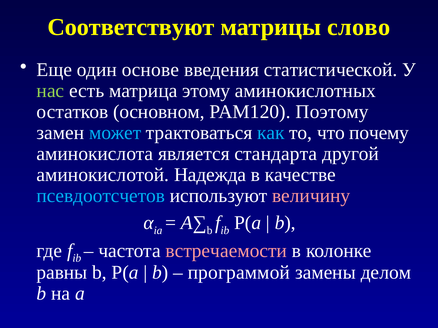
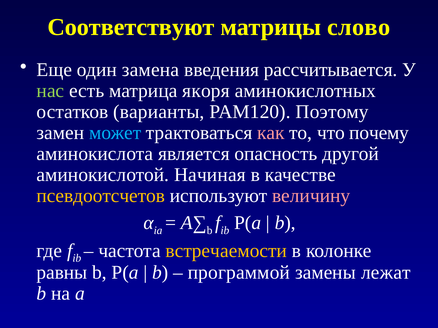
основе: основе -> замена (150, 70)
статистической: статистической -> рассчитывается (331, 70)
этому: этому -> якоря (206, 91)
основном: основном -> варианты (159, 112)
как colour: light blue -> pink (271, 133)
стандарта: стандарта -> опасность (276, 154)
Надежда: Надежда -> Начиная (210, 175)
псевдоотсчетов colour: light blue -> yellow (101, 196)
встречаемости colour: pink -> yellow (226, 251)
делом: делом -> лежат (386, 273)
